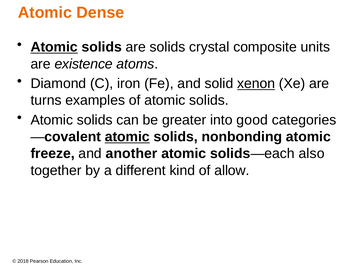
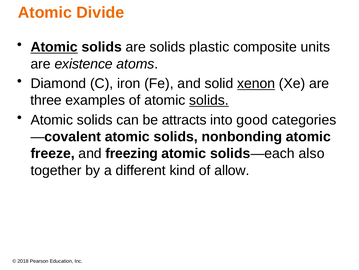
Dense: Dense -> Divide (100, 12)
crystal: crystal -> plastic (209, 47)
turns: turns -> three (46, 100)
solids underline: none -> present (209, 100)
greater: greater -> attracts (184, 120)
atomic underline: present -> none (127, 136)
another: another -> freezing (132, 153)
